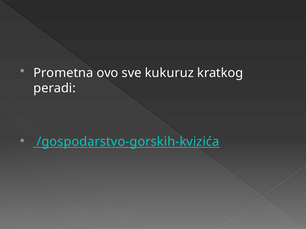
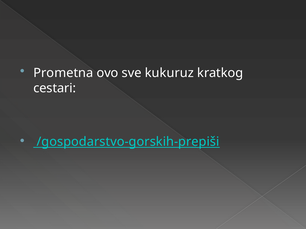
peradi: peradi -> cestari (55, 88)
/gospodarstvo-gorskih-kvizića: /gospodarstvo-gorskih-kvizića -> /gospodarstvo-gorskih-prepiši (128, 142)
